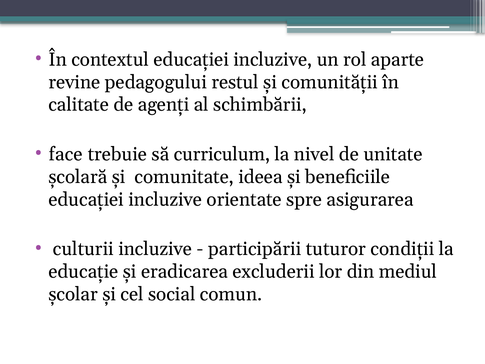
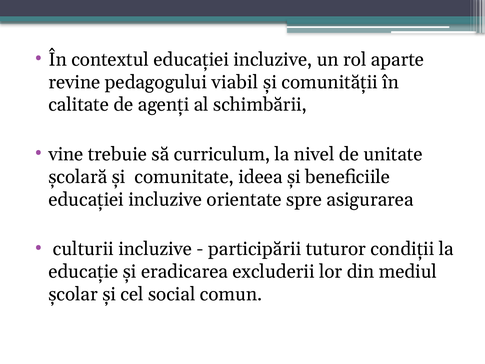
restul: restul -> viabil (235, 82)
face: face -> vine (66, 154)
